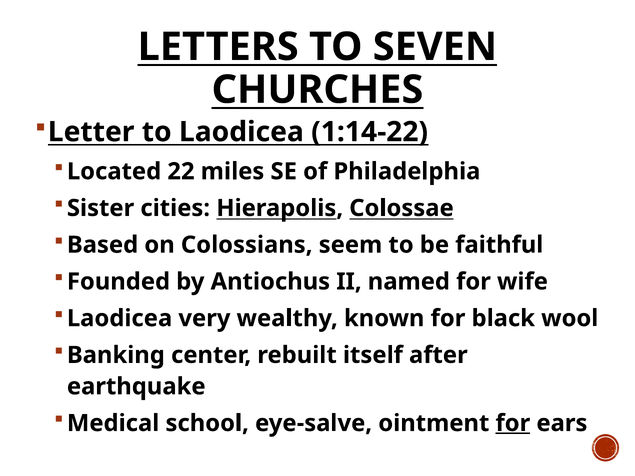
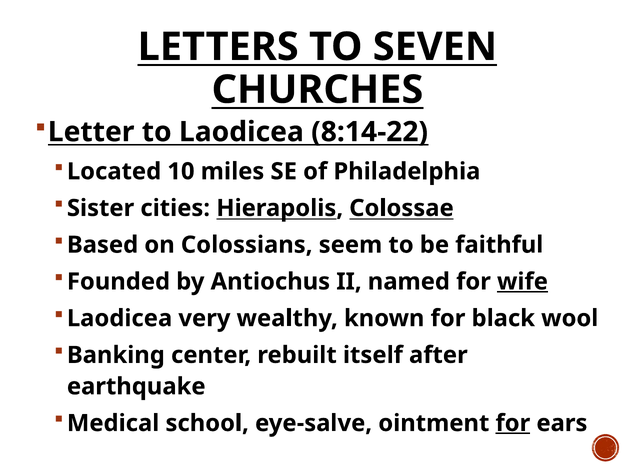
1:14-22: 1:14-22 -> 8:14-22 (370, 132)
22: 22 -> 10 (181, 171)
wife underline: none -> present (522, 282)
